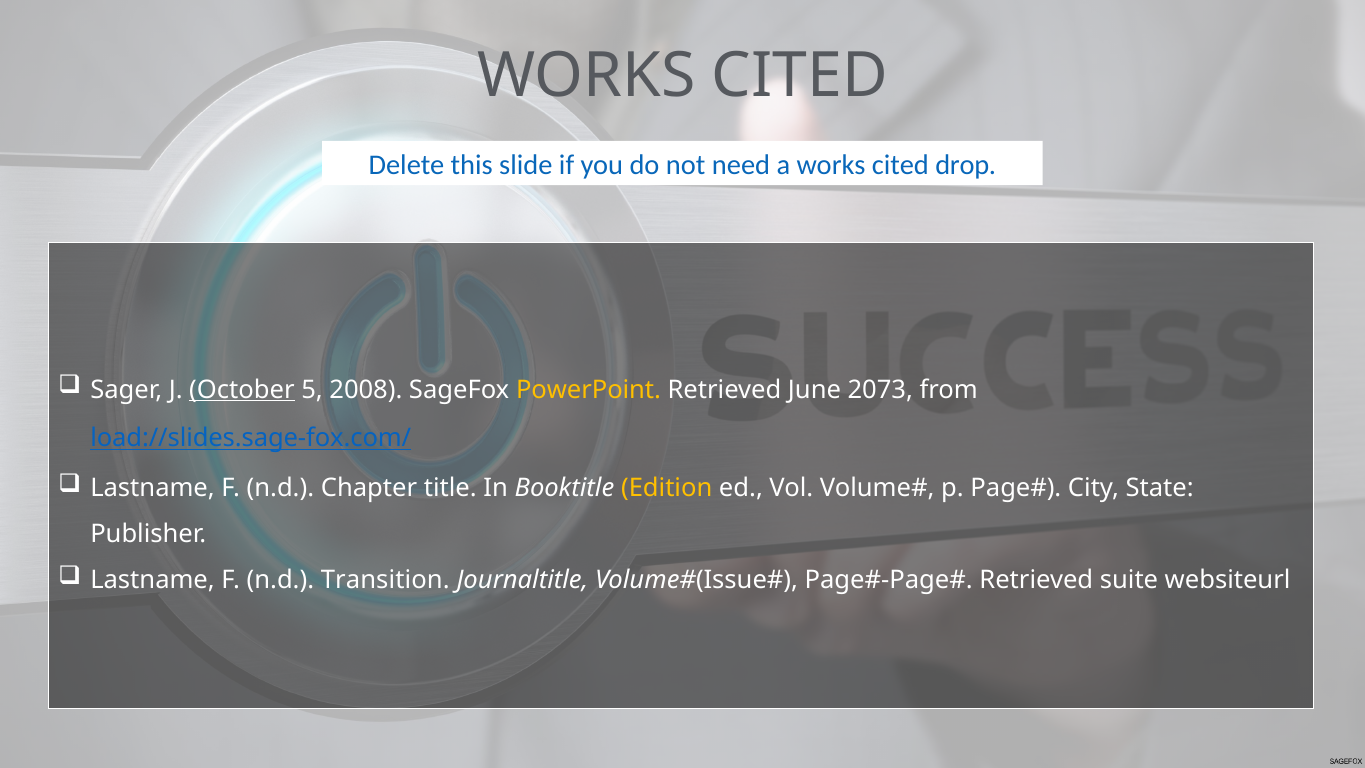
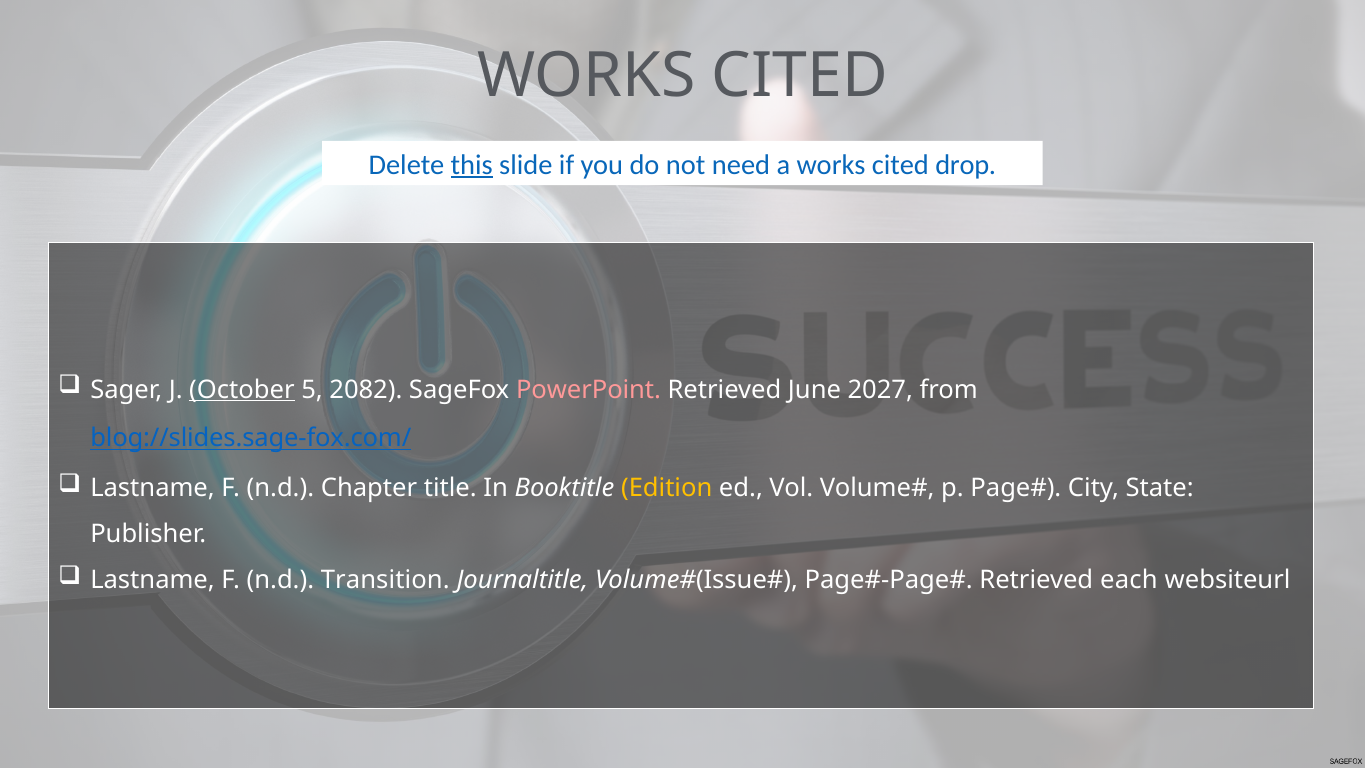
this underline: none -> present (472, 165)
2008: 2008 -> 2082 (366, 390)
PowerPoint colour: yellow -> pink (589, 390)
2073: 2073 -> 2027 (880, 390)
load://slides.sage-fox.com/: load://slides.sage-fox.com/ -> blog://slides.sage-fox.com/ (251, 438)
suite: suite -> each (1129, 580)
